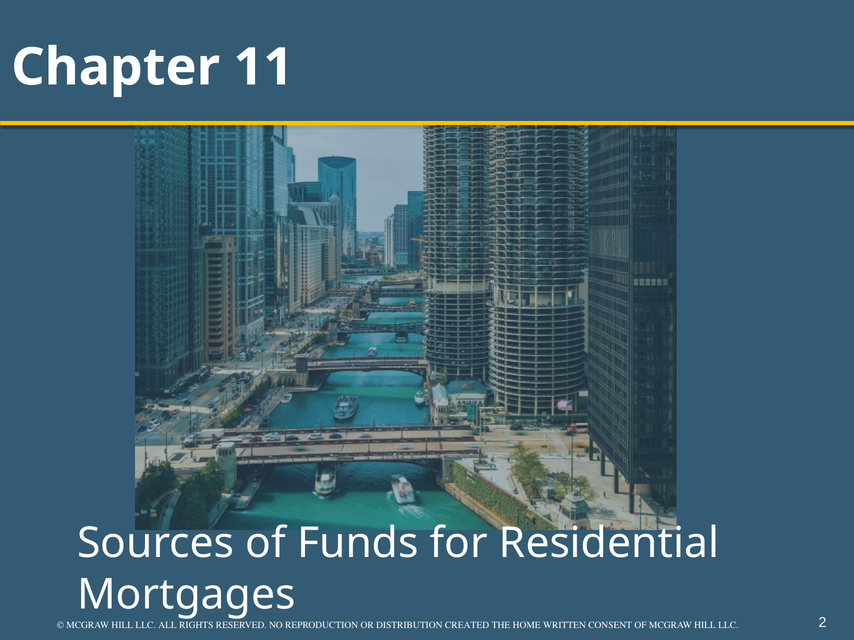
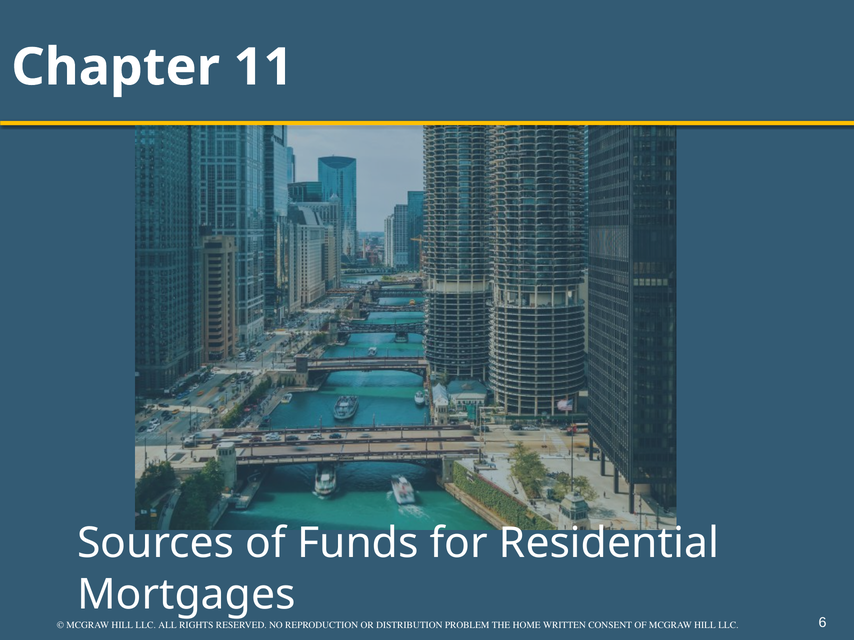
CREATED: CREATED -> PROBLEM (467, 626)
2: 2 -> 6 (823, 623)
